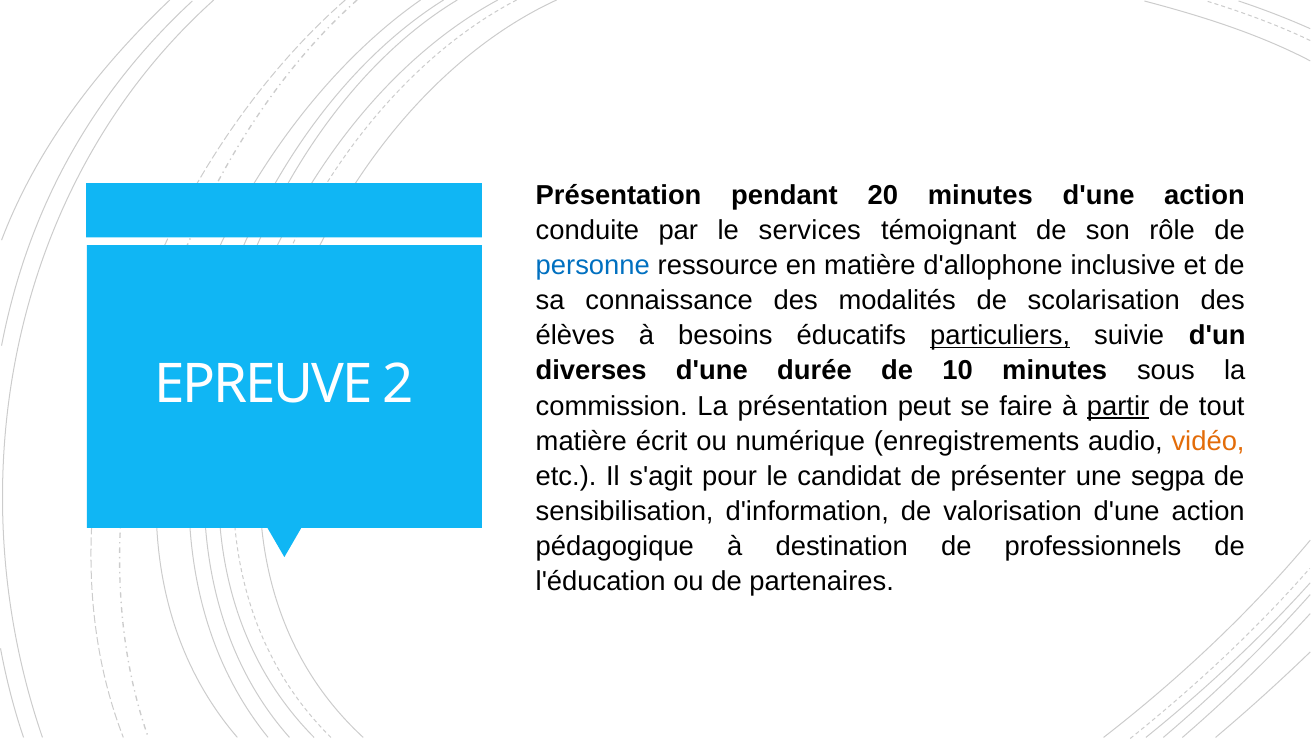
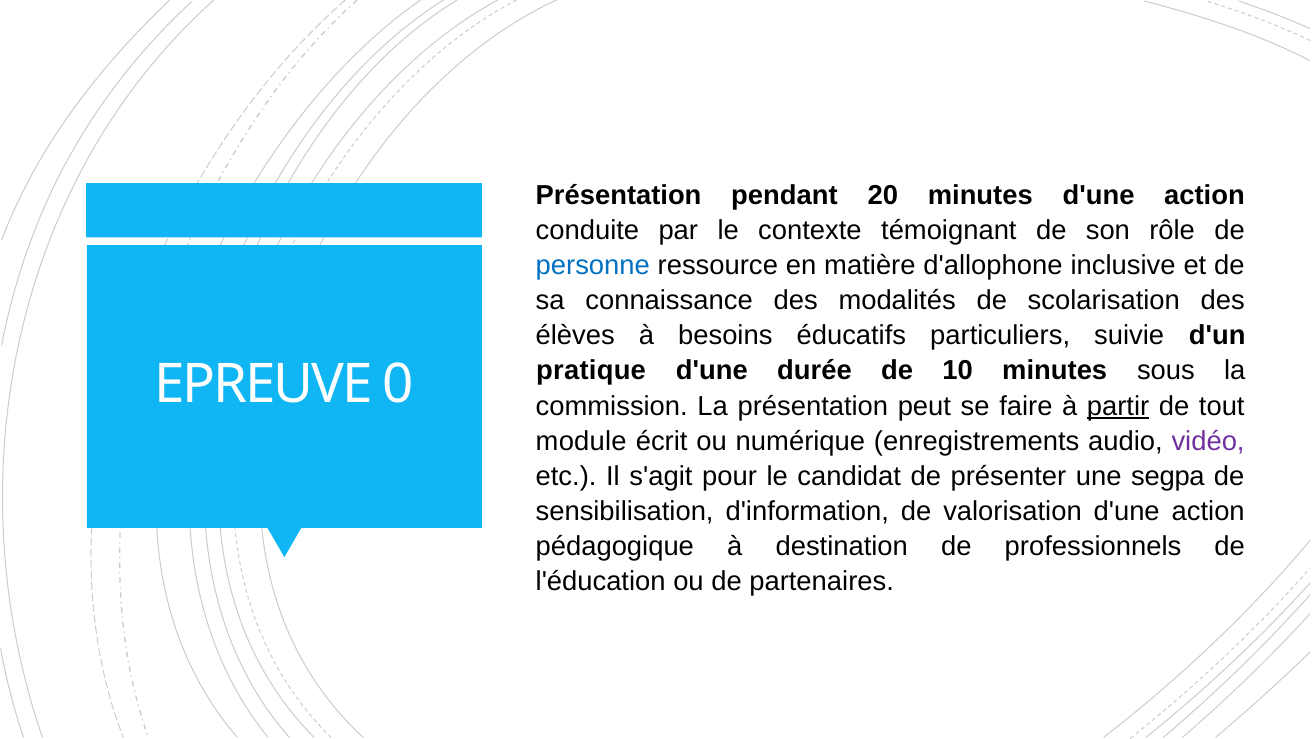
services: services -> contexte (810, 230)
particuliers underline: present -> none (1000, 335)
diverses: diverses -> pratique (591, 371)
2: 2 -> 0 (398, 384)
matière: matière -> module (581, 441)
vidéo colour: orange -> purple (1208, 441)
